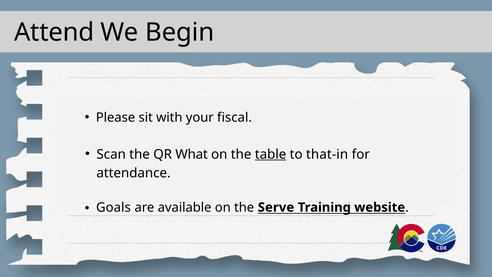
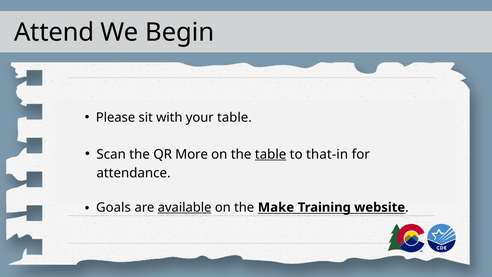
your fiscal: fiscal -> table (234, 118)
What: What -> More (192, 154)
available underline: none -> present (185, 207)
Serve: Serve -> Make (276, 207)
